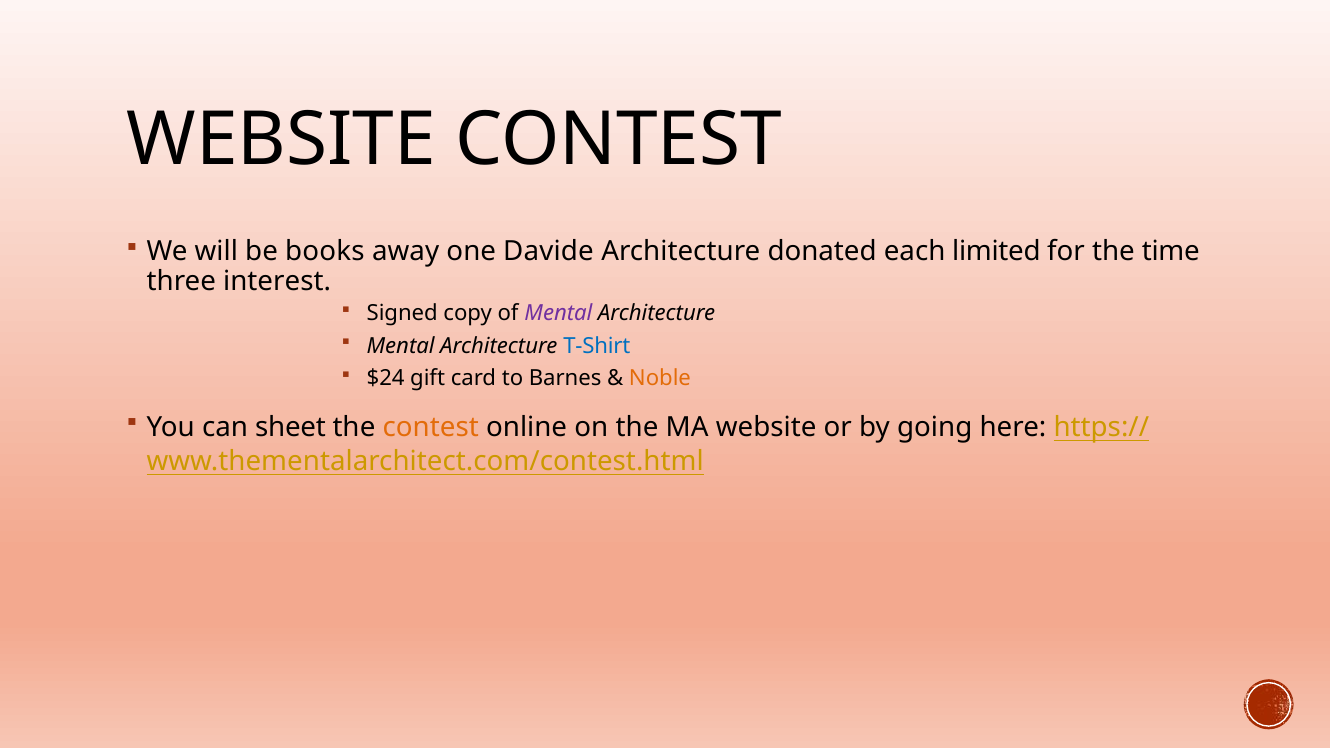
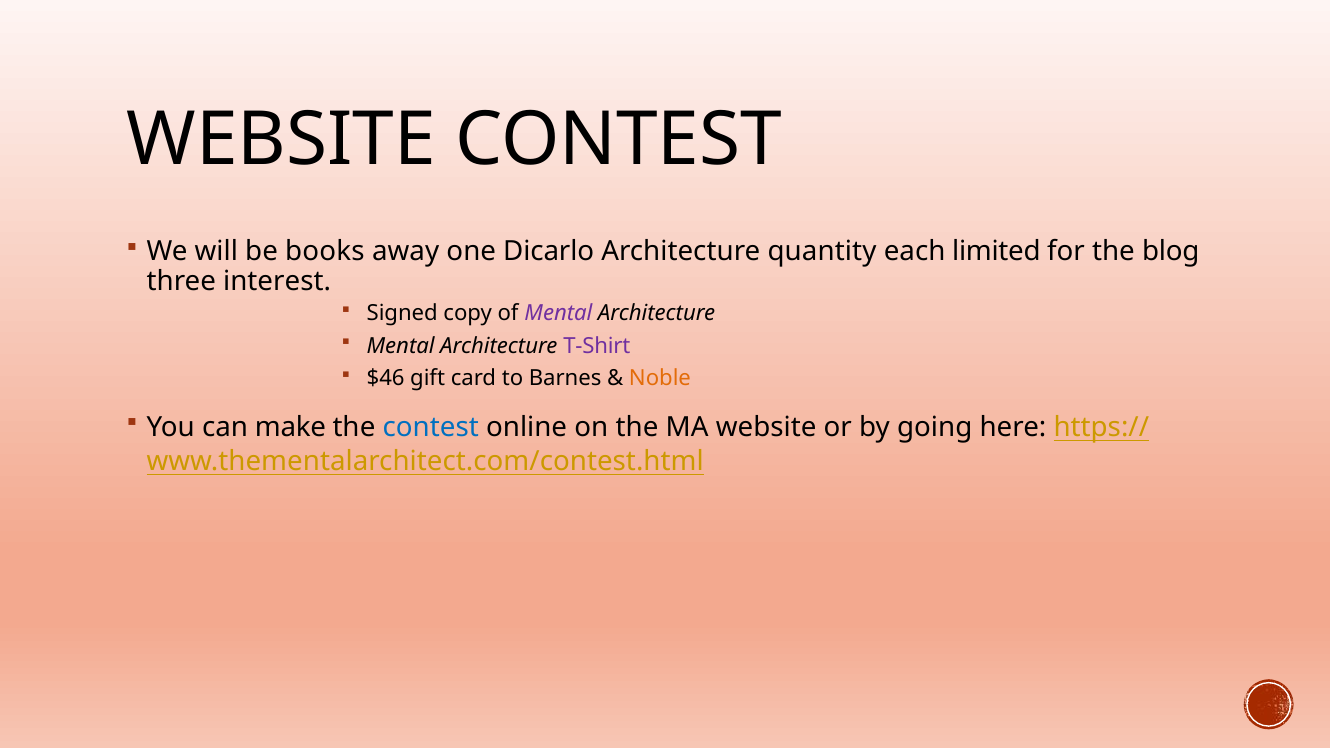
Davide: Davide -> Dicarlo (549, 251)
donated: donated -> quantity (822, 251)
time: time -> blog (1171, 251)
T-Shirt colour: blue -> purple (597, 346)
$24: $24 -> $46 (386, 378)
sheet: sheet -> make (291, 428)
contest colour: orange -> blue (431, 428)
